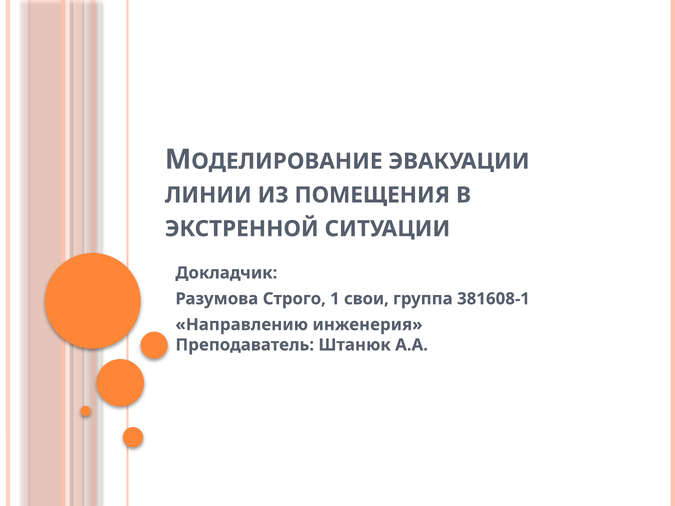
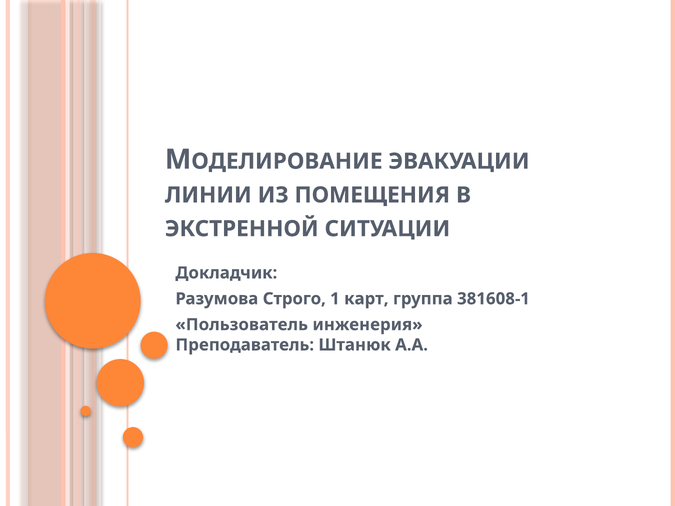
свои: свои -> карт (366, 299)
Направлению: Направлению -> Пользователь (242, 325)
